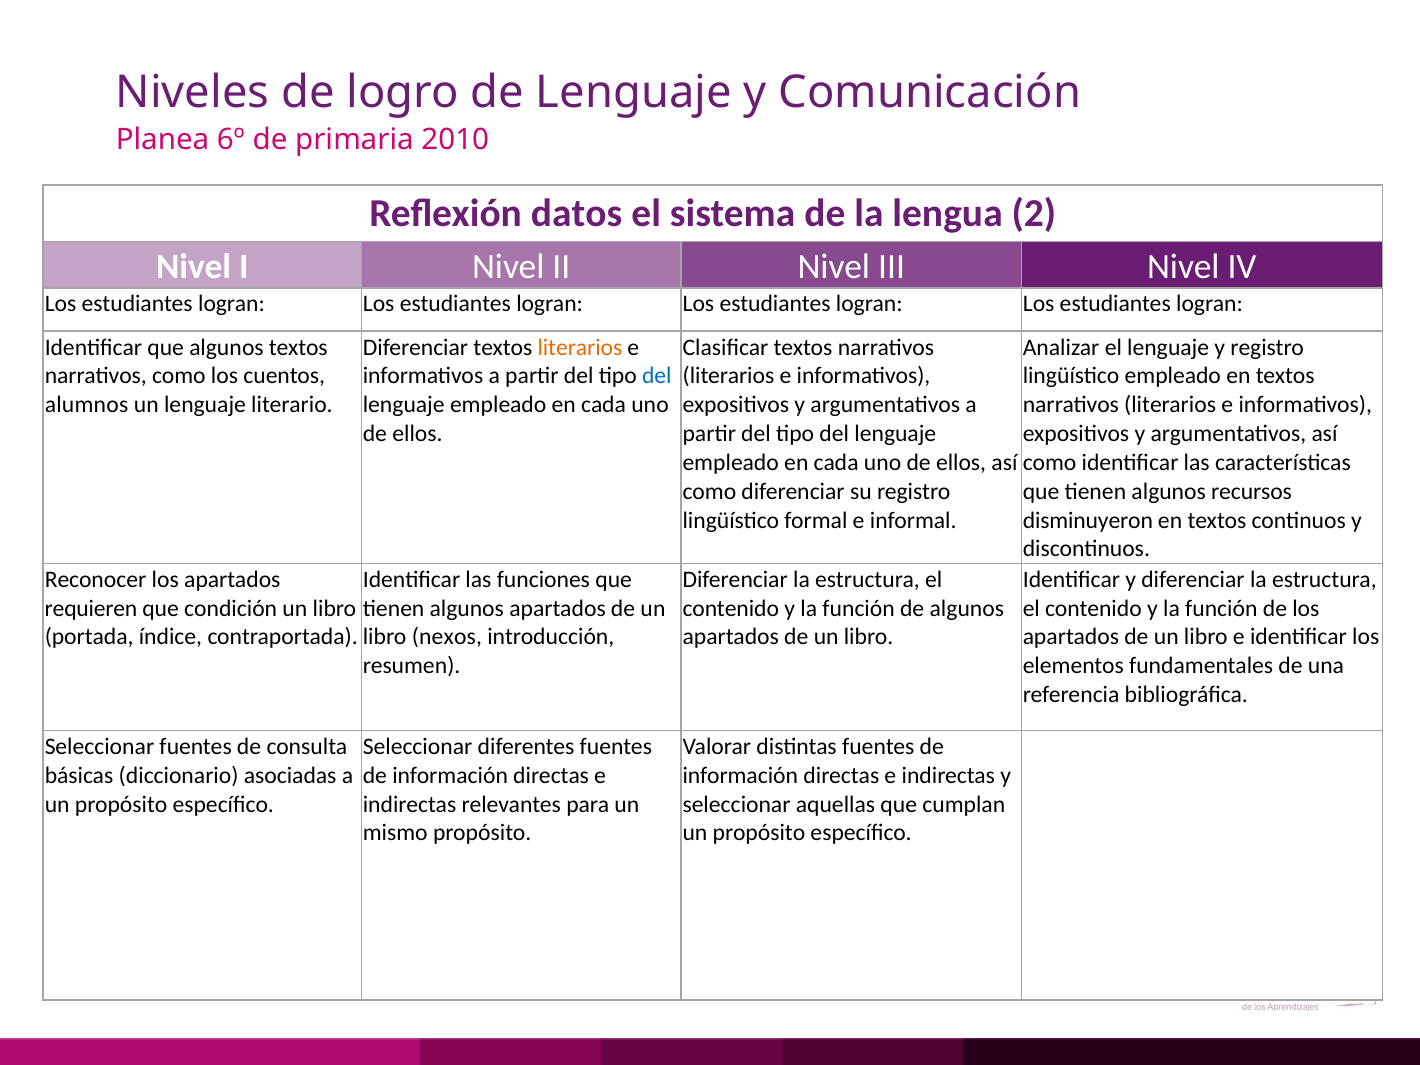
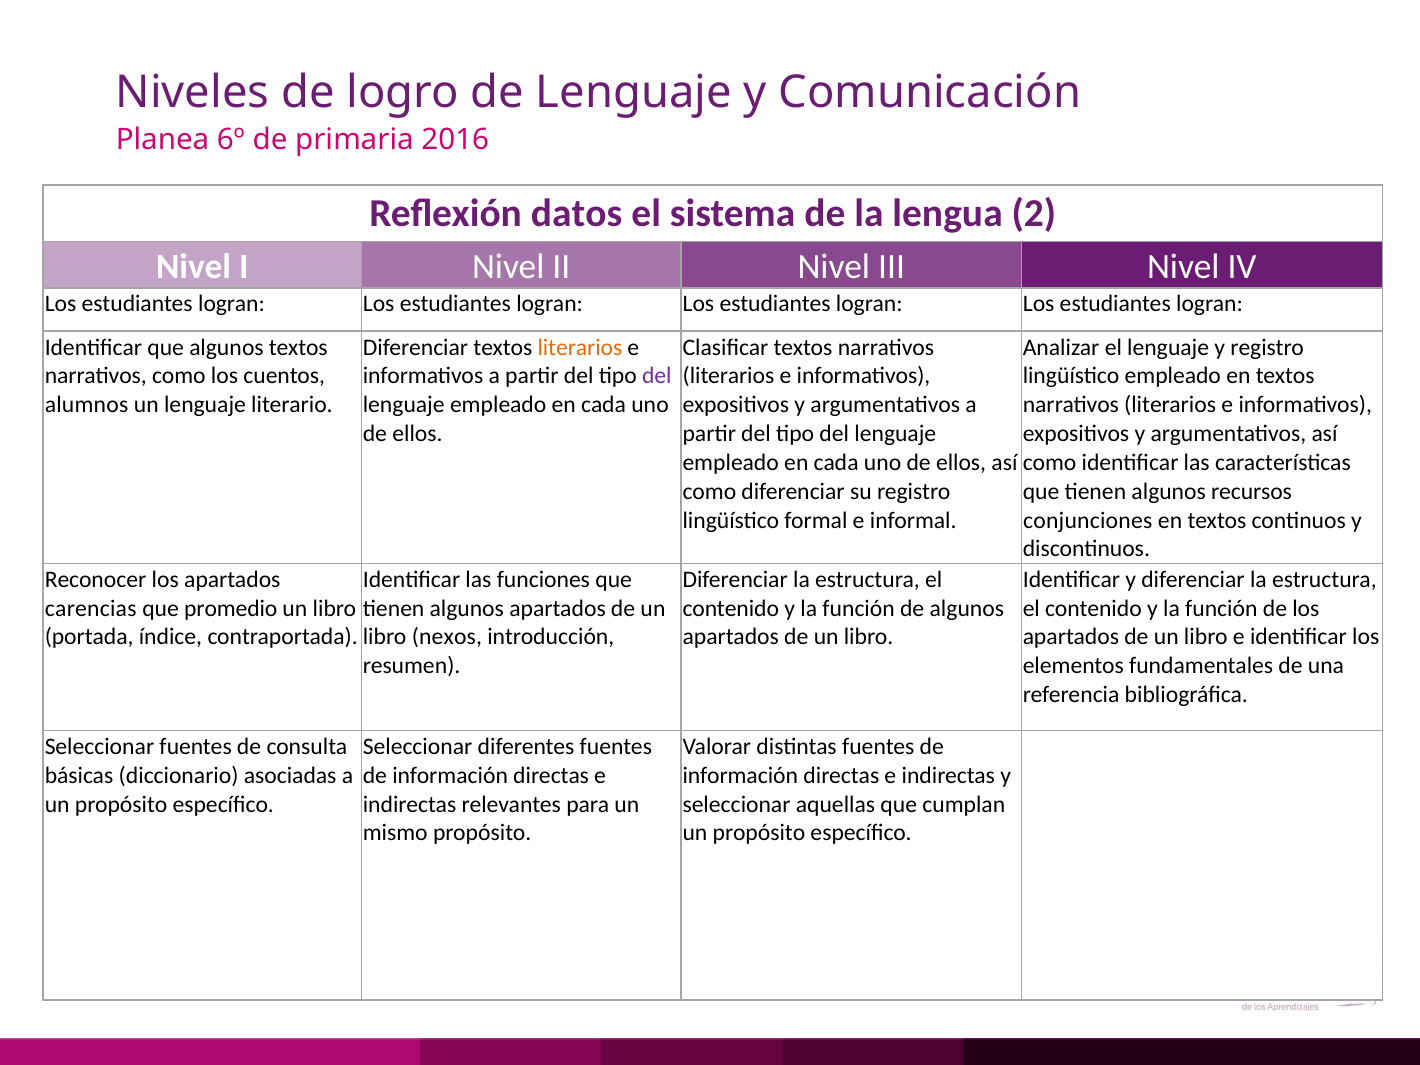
2010: 2010 -> 2016 (455, 140)
del colour: blue -> purple (657, 376)
disminuyeron: disminuyeron -> conjunciones (1088, 520)
requieren: requieren -> carencias (91, 608)
condición: condición -> promedio (231, 608)
